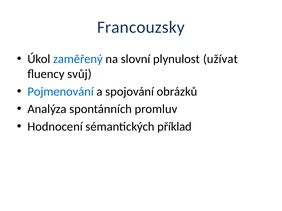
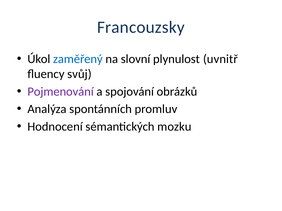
užívat: užívat -> uvnitř (220, 59)
Pojmenování colour: blue -> purple (61, 92)
příklad: příklad -> mozku (174, 127)
